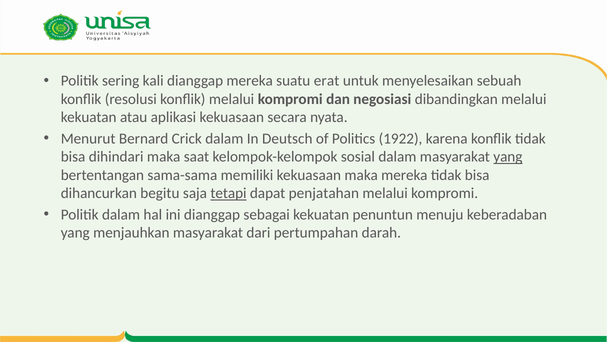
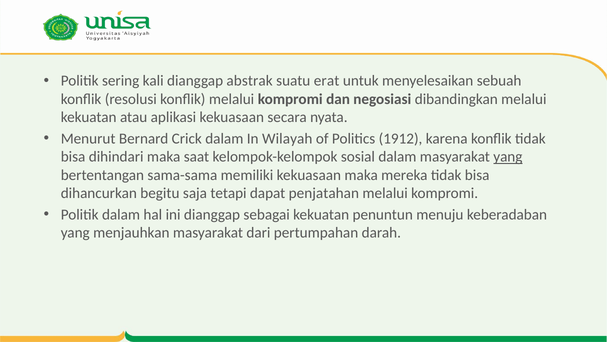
dianggap mereka: mereka -> abstrak (250, 81)
Deutsch: Deutsch -> Wilayah (287, 138)
1922: 1922 -> 1912 (401, 138)
tetapi underline: present -> none (228, 193)
